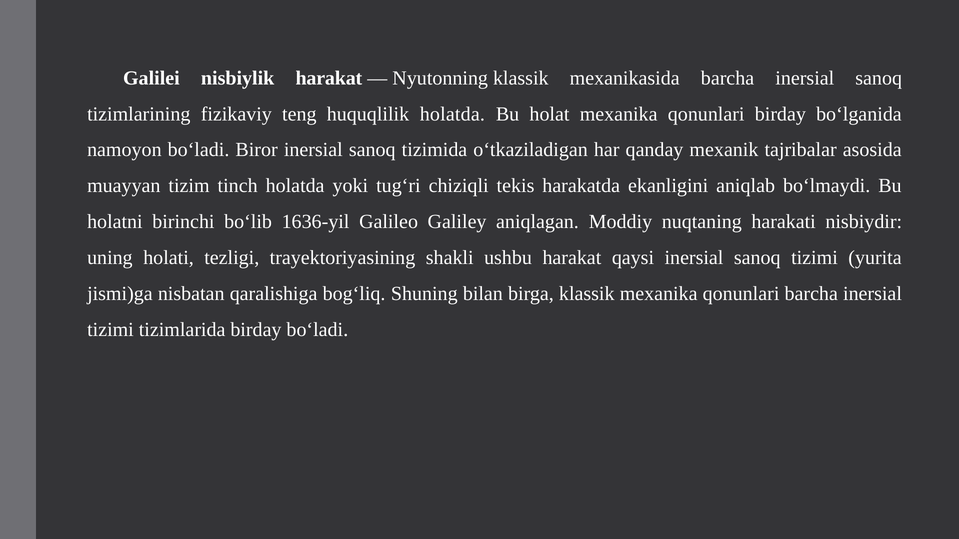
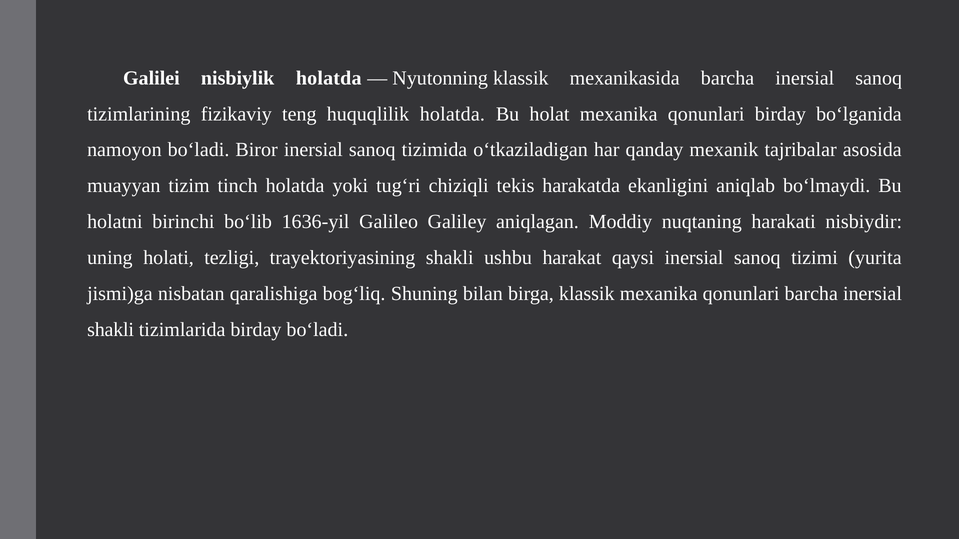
nisbiylik harakat: harakat -> holatda (329, 78)
tizimi: tizimi -> shakli (111, 330)
